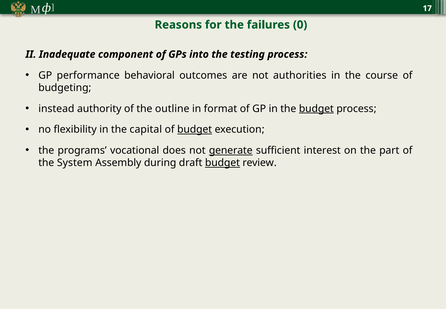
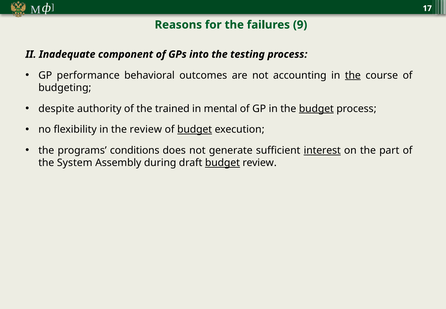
0: 0 -> 9 (300, 25)
authorities: authorities -> accounting (300, 75)
the underline: none -> present (353, 75)
instead: instead -> despite (56, 109)
outline: outline -> trained (172, 109)
format: format -> mental (221, 109)
the capital: capital -> review (146, 129)
vocational: vocational -> conditions (135, 150)
generate underline: present -> none (231, 150)
interest underline: none -> present (322, 150)
